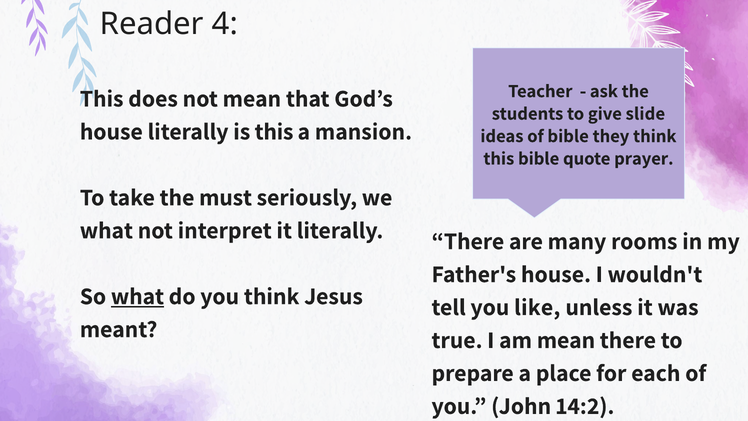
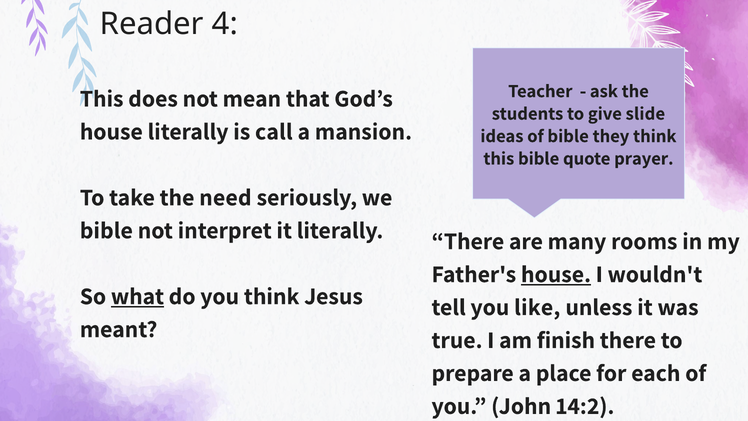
is this: this -> call (274, 132)
must: must -> need (225, 197)
what: what -> bible (106, 230)
house underline: none -> present (556, 274)
am mean: mean -> finish (566, 340)
